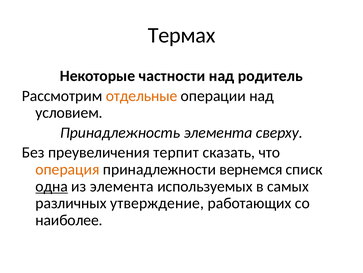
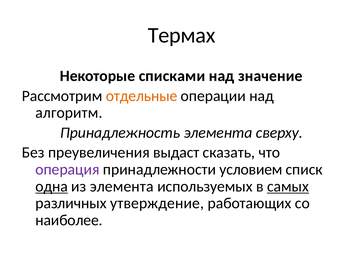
частности: частности -> списками (172, 76)
родитель: родитель -> значение (270, 76)
условием: условием -> алгоритм (69, 113)
терпит: терпит -> выдаст (176, 152)
операция colour: orange -> purple (67, 169)
вернемся: вернемся -> условием (251, 169)
самых underline: none -> present (288, 186)
